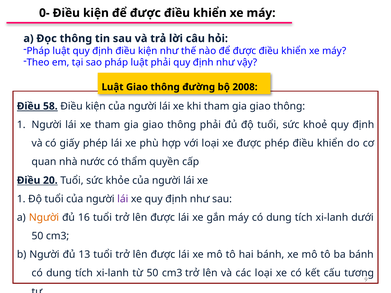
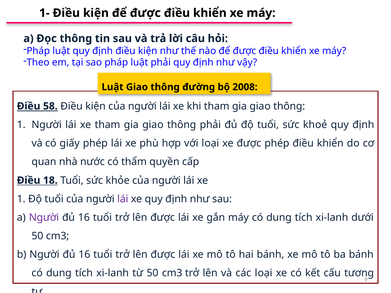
0-: 0- -> 1- (44, 13)
20: 20 -> 18 (50, 181)
Người colour: orange -> purple (44, 218)
b Người đủ 13: 13 -> 16 (84, 255)
